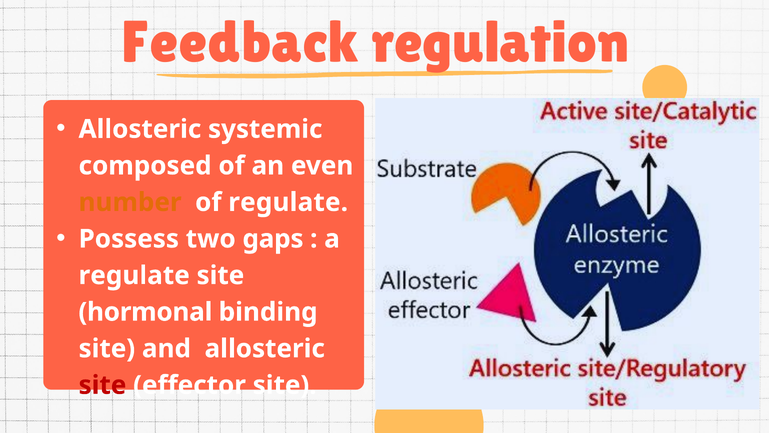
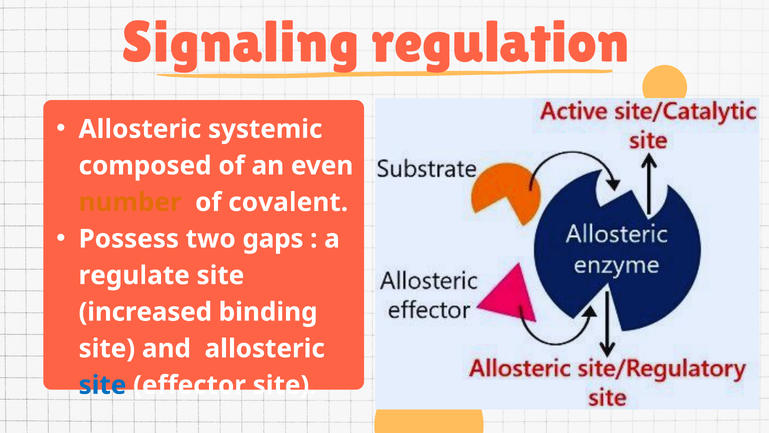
Feedback: Feedback -> Signaling (240, 43)
of regulate: regulate -> covalent (288, 202)
hormonal: hormonal -> increased (145, 312)
site colour: red -> blue (102, 385)
